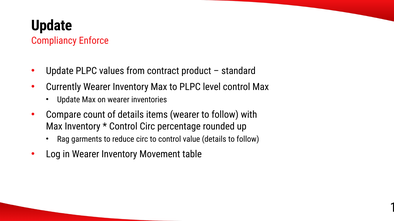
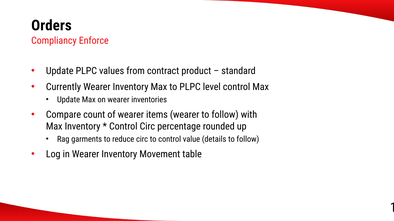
Update: Update -> Orders (51, 26)
of details: details -> wearer (131, 115)
